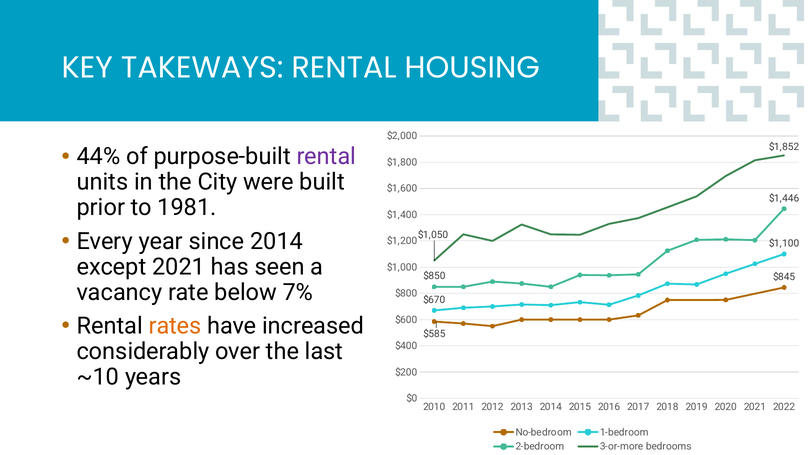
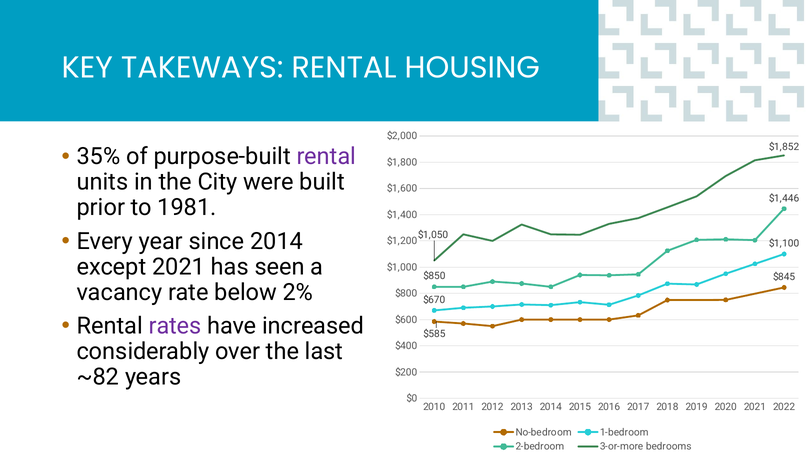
44%: 44% -> 35% (99, 156)
7%: 7% -> 2% (298, 292)
rates colour: orange -> purple (175, 326)
~10: ~10 -> ~82 (98, 377)
